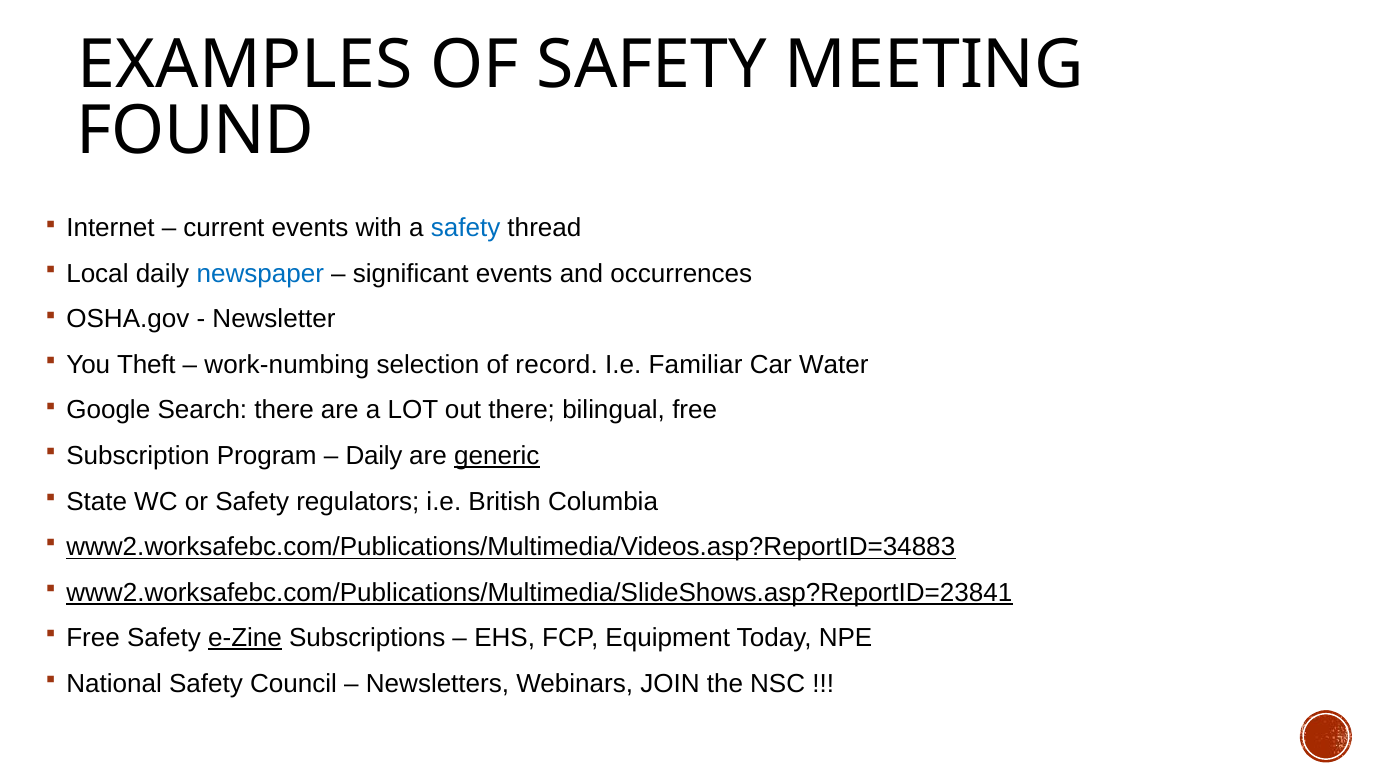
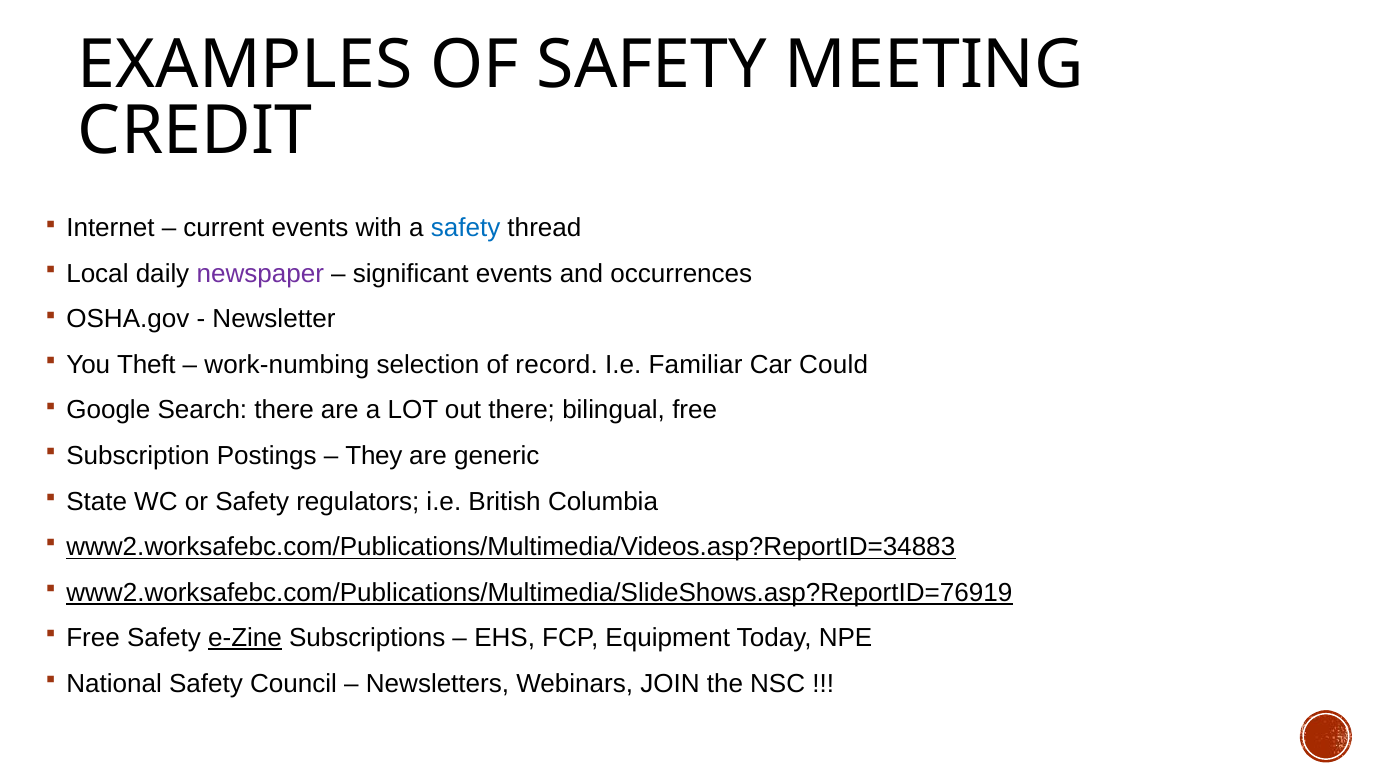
FOUND: FOUND -> CREDIT (195, 131)
newspaper colour: blue -> purple (260, 274)
Water: Water -> Could (834, 365)
Program: Program -> Postings (267, 456)
Daily: Daily -> They (374, 456)
generic underline: present -> none (497, 456)
www2.worksafebc.com/Publications/Multimedia/SlideShows.asp?ReportID=23841: www2.worksafebc.com/Publications/Multimedia/SlideShows.asp?ReportID=23841 -> www2.worksafebc.com/Publications/Multimedia/SlideShows.asp?ReportID=76919 (539, 592)
